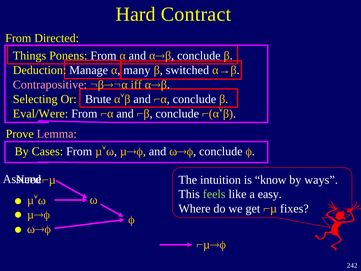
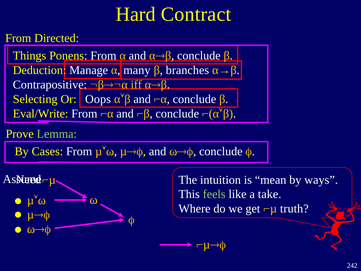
switched: switched -> branches (187, 70)
Contrapositive colour: pink -> white (50, 85)
Brute: Brute -> Oops (98, 99)
Eval/Were: Eval/Were -> Eval/Write (41, 113)
Lemma colour: pink -> light green (57, 134)
know: know -> mean (271, 180)
easy: easy -> take (270, 194)
fixes: fixes -> truth (294, 209)
